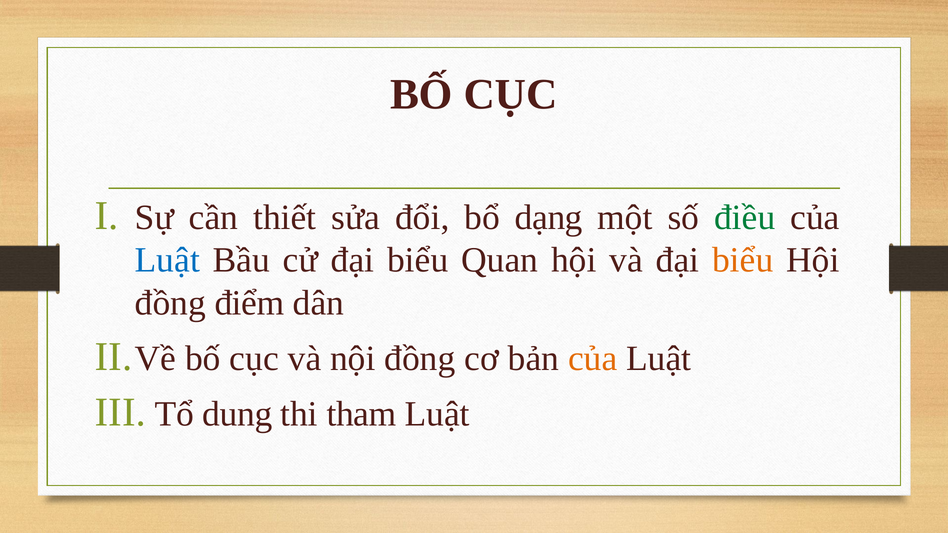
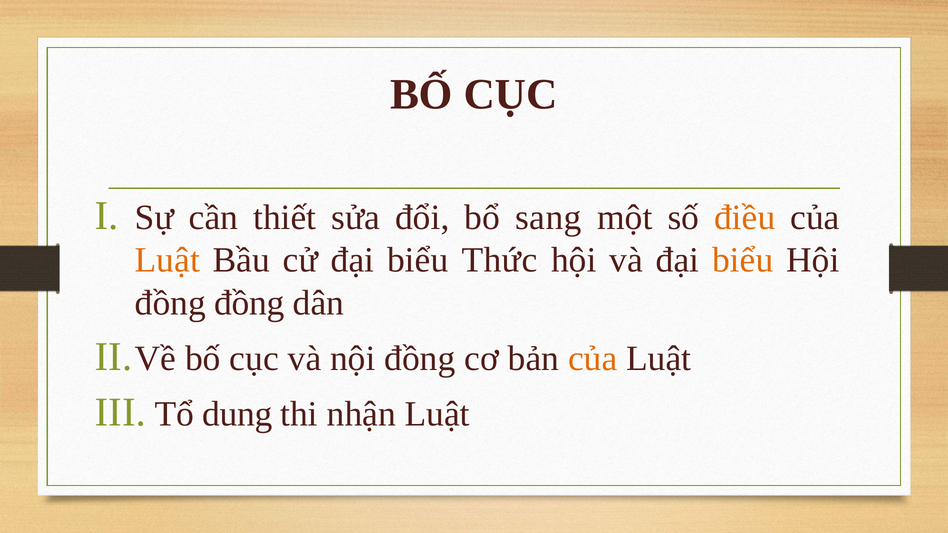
dạng: dạng -> sang (548, 218)
điều colour: green -> orange (745, 218)
Luật colour: blue -> orange (167, 260)
Quan: Quan -> Thức (500, 260)
đồng điểm: điểm -> đồng (250, 303)
tham: tham -> nhận (361, 414)
